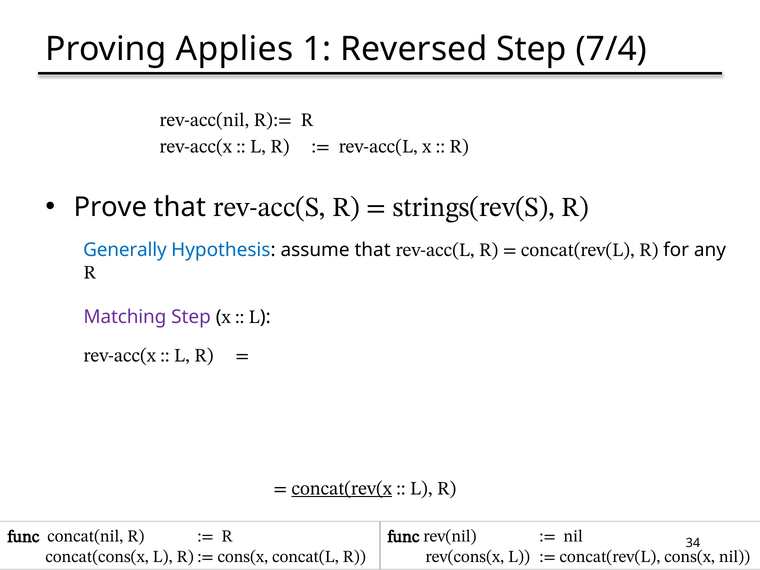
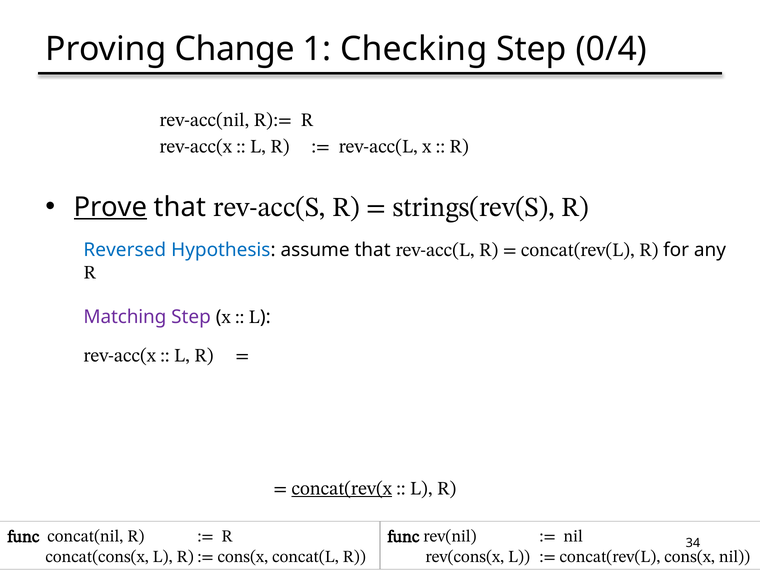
Applies: Applies -> Change (235, 49)
Reversed: Reversed -> Checking (414, 49)
7/4: 7/4 -> 0/4 (611, 49)
Prove underline: none -> present (111, 207)
Generally: Generally -> Reversed (125, 250)
